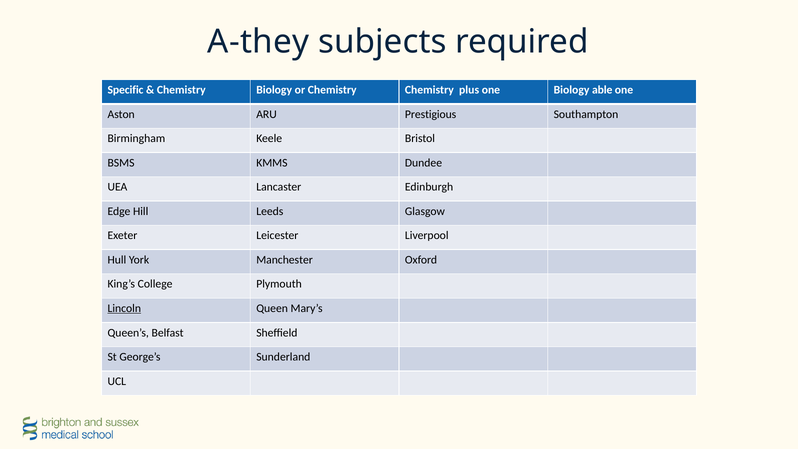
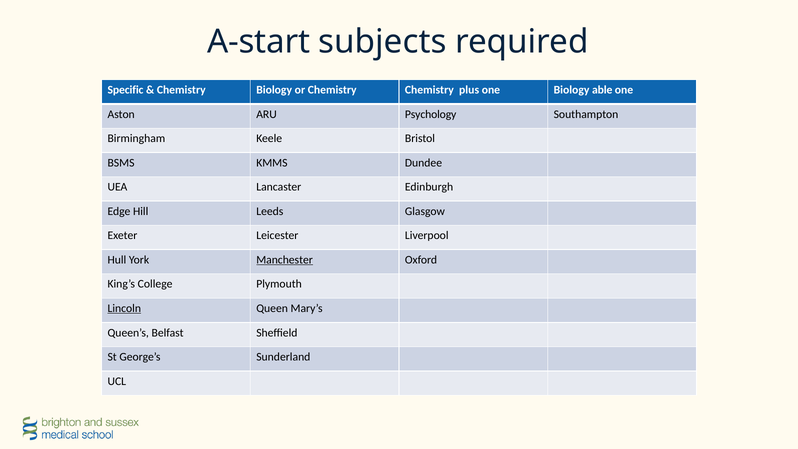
A-they: A-they -> A-start (259, 42)
Prestigious: Prestigious -> Psychology (431, 114)
Manchester underline: none -> present (285, 260)
